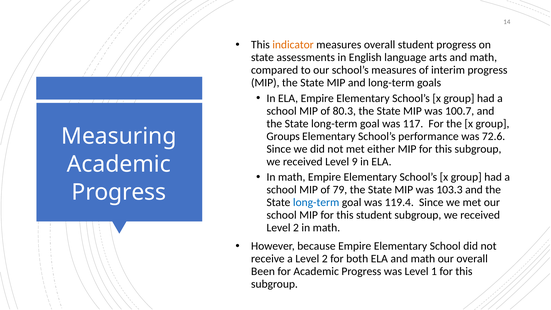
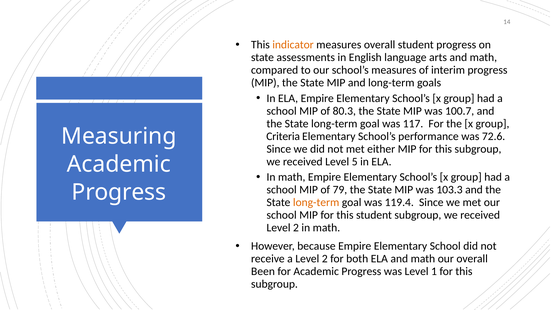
Groups: Groups -> Criteria (283, 136)
9: 9 -> 5 (355, 162)
long-term colour: blue -> orange (316, 202)
